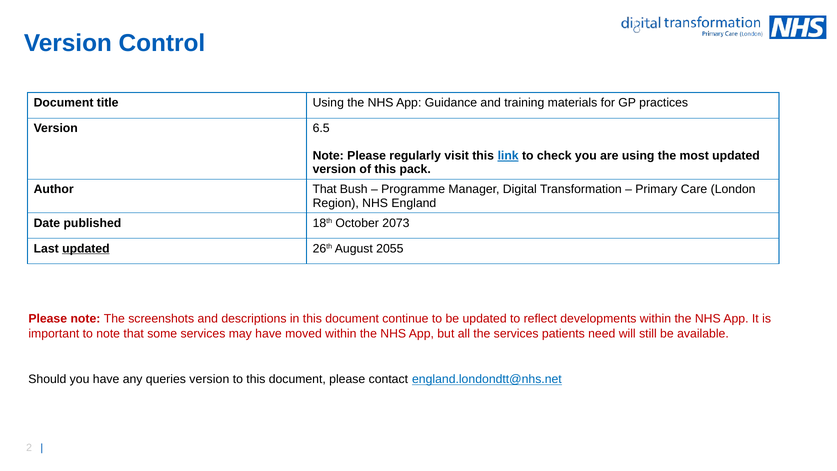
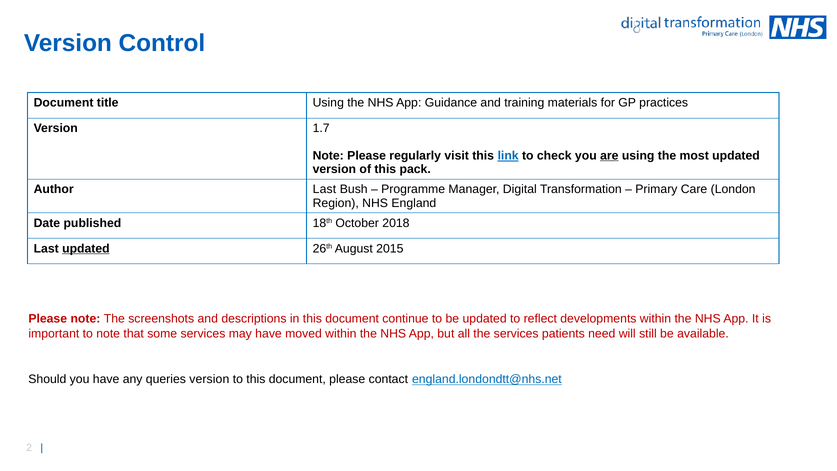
6.5: 6.5 -> 1.7 (321, 128)
are underline: none -> present (609, 156)
Author That: That -> Last (324, 189)
2073: 2073 -> 2018 (396, 223)
2055: 2055 -> 2015 (390, 248)
